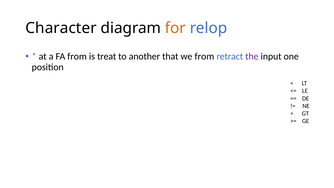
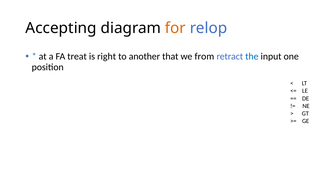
Character: Character -> Accepting (61, 28)
FA from: from -> treat (77, 56)
treat: treat -> right (107, 56)
the colour: purple -> blue (252, 56)
